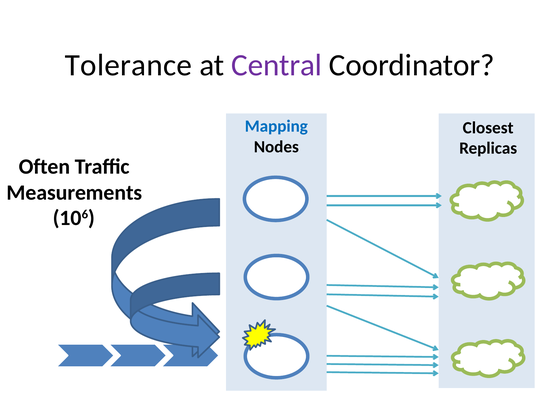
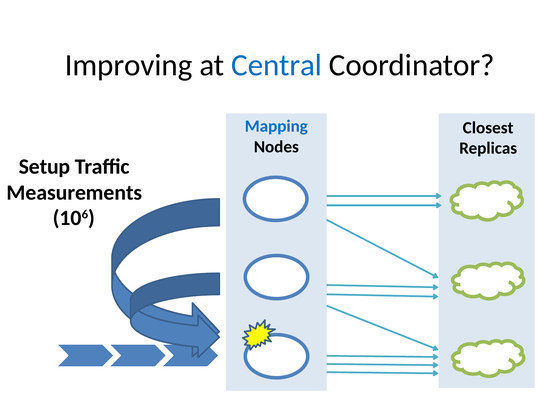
Tolerance: Tolerance -> Improving (129, 65)
Central colour: purple -> blue (277, 65)
Often: Often -> Setup (45, 167)
